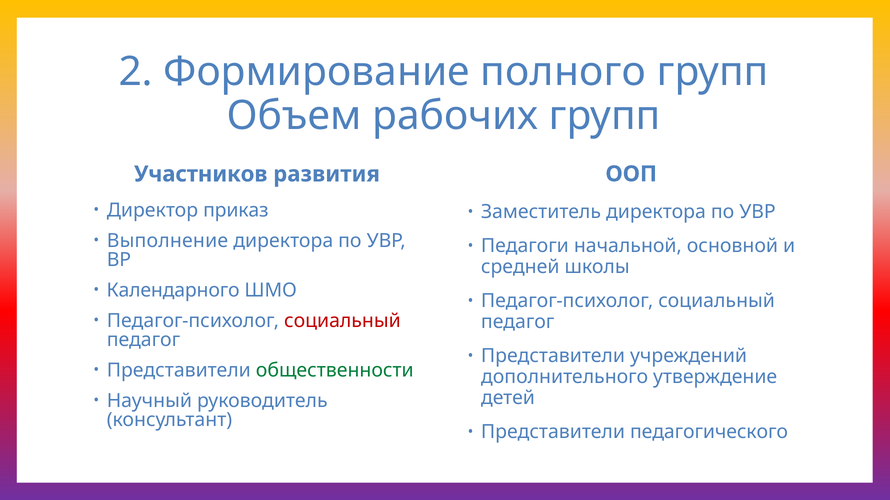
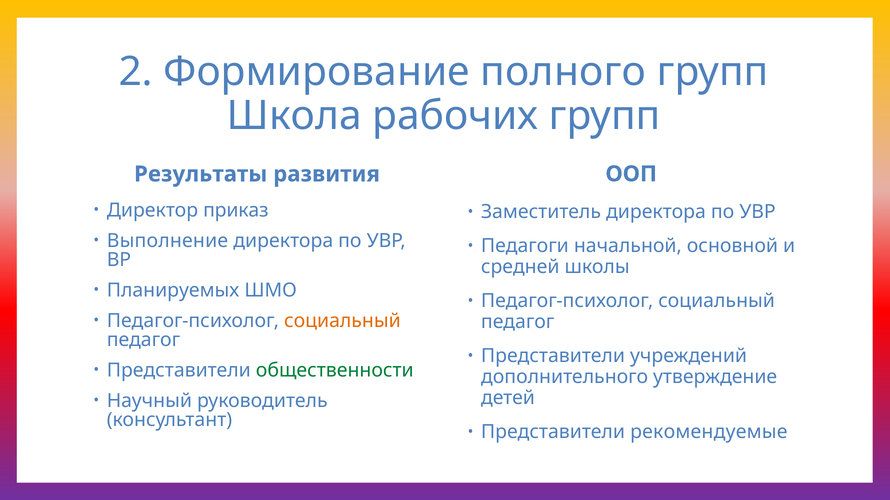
Объем: Объем -> Школа (294, 116)
Участников: Участников -> Результаты (201, 174)
Календарного: Календарного -> Планируемых (173, 291)
социальный colour: red -> orange (342, 321)
педагогического: педагогического -> рекомендуемые (709, 432)
